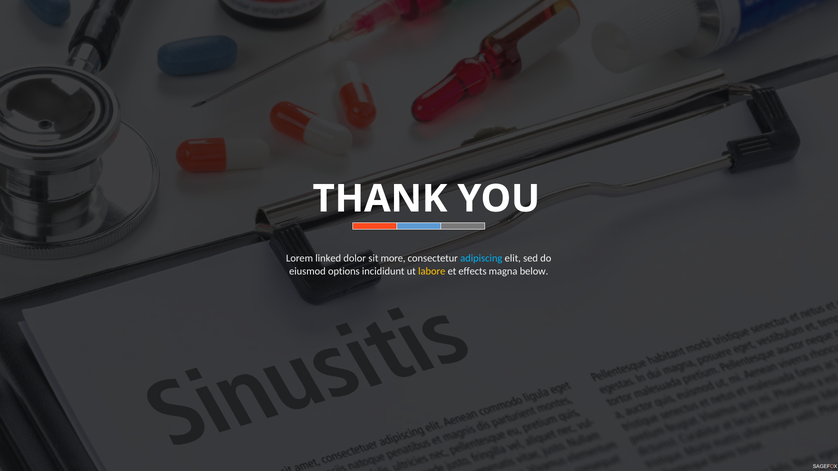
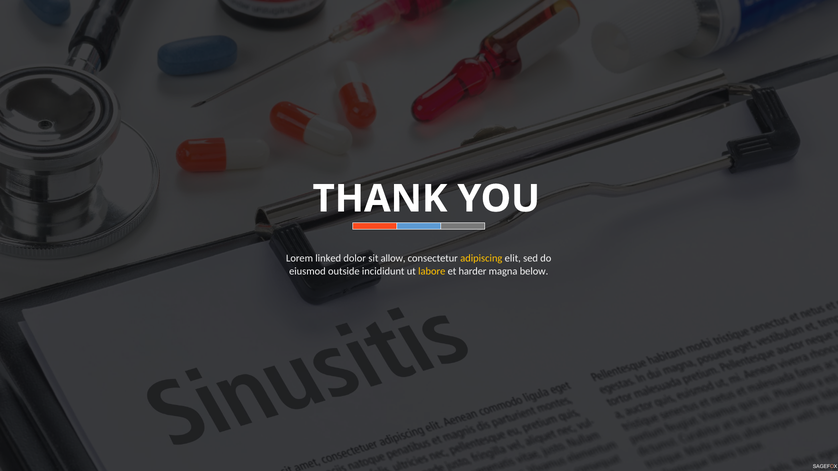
more: more -> allow (393, 259)
adipiscing colour: light blue -> yellow (481, 259)
options: options -> outside (344, 271)
effects: effects -> harder (473, 271)
